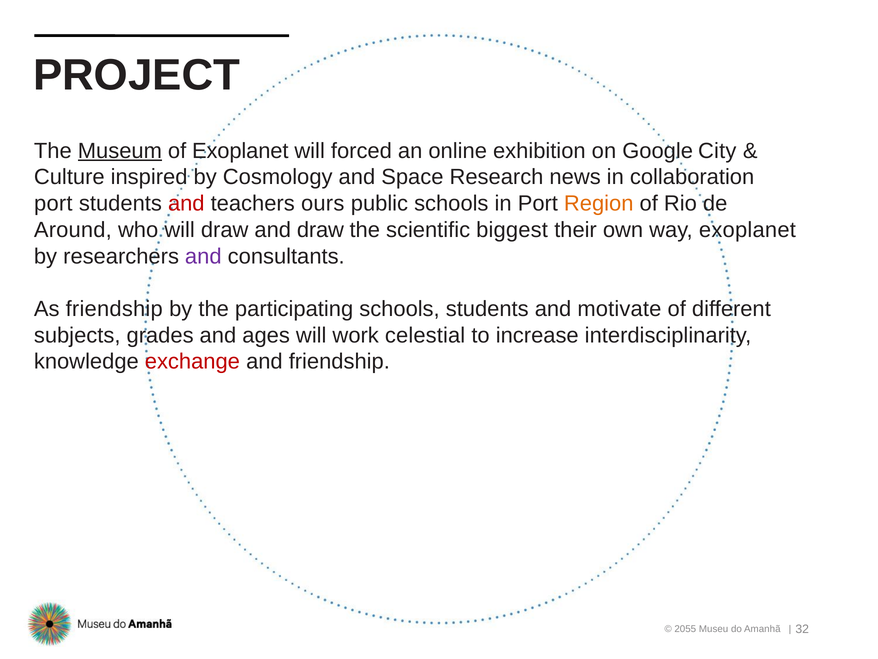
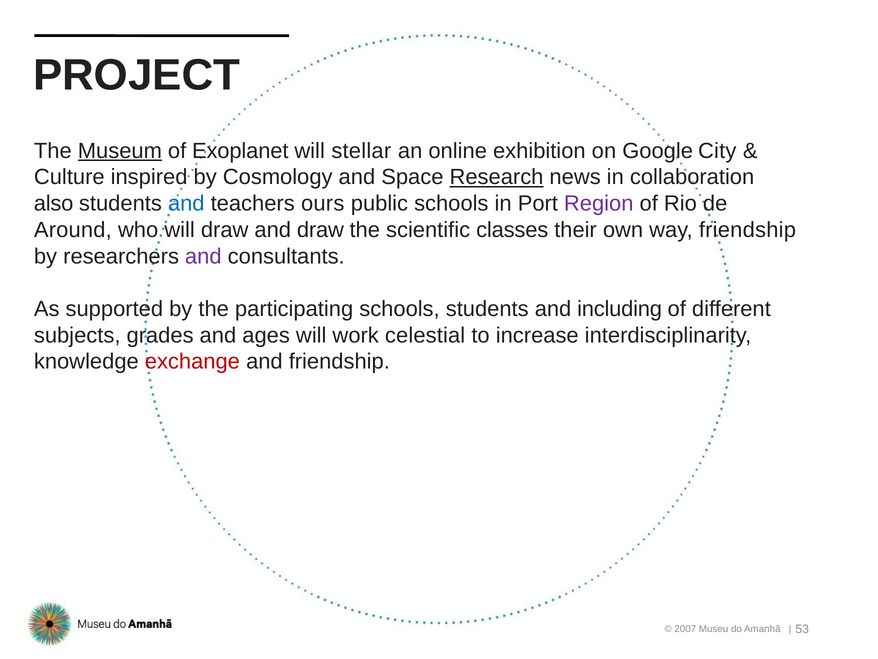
forced: forced -> stellar (361, 151)
Research underline: none -> present (497, 177)
port: port -> also (54, 203)
and colour: red -> blue (186, 203)
Region colour: orange -> purple (599, 203)
biggest: biggest -> classes (512, 230)
way exoplanet: exoplanet -> friendship (747, 230)
As friendship: friendship -> supported (114, 309)
motivate: motivate -> including (620, 309)
2055: 2055 -> 2007 (685, 629)
32: 32 -> 53 (802, 629)
